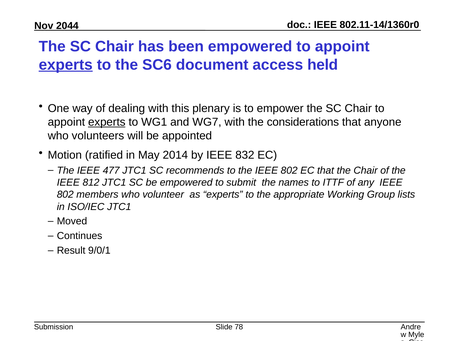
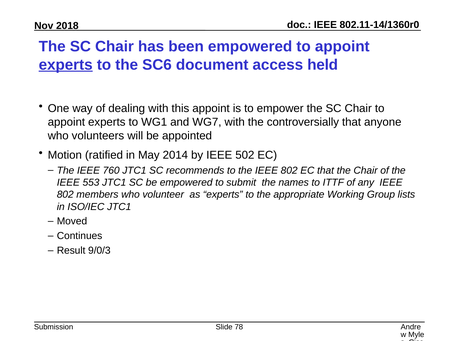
2044: 2044 -> 2018 (67, 26)
this plenary: plenary -> appoint (211, 108)
experts underline: present -> none (107, 122)
considerations: considerations -> controversially (303, 122)
832: 832 -> 502 (245, 155)
477: 477 -> 760 (111, 170)
812: 812 -> 553 (91, 183)
9/0/1: 9/0/1 -> 9/0/3 (99, 251)
